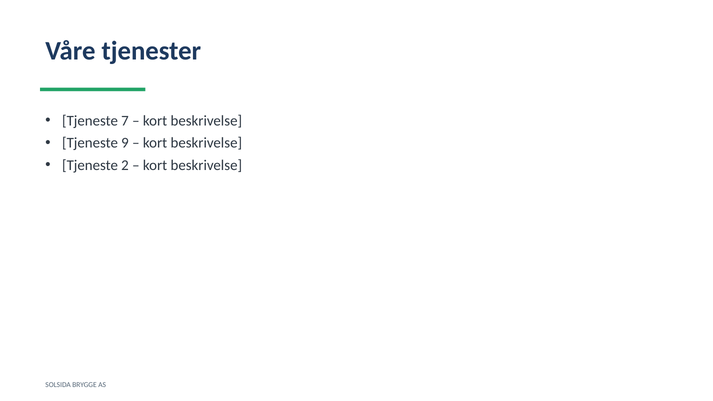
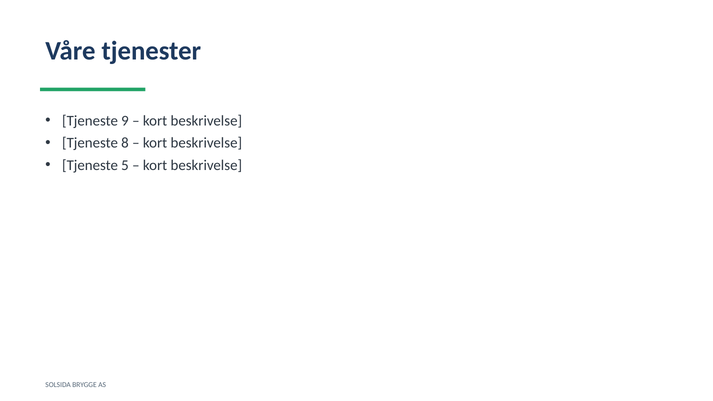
7: 7 -> 9 (125, 121)
9: 9 -> 8 (125, 143)
2: 2 -> 5 (125, 165)
